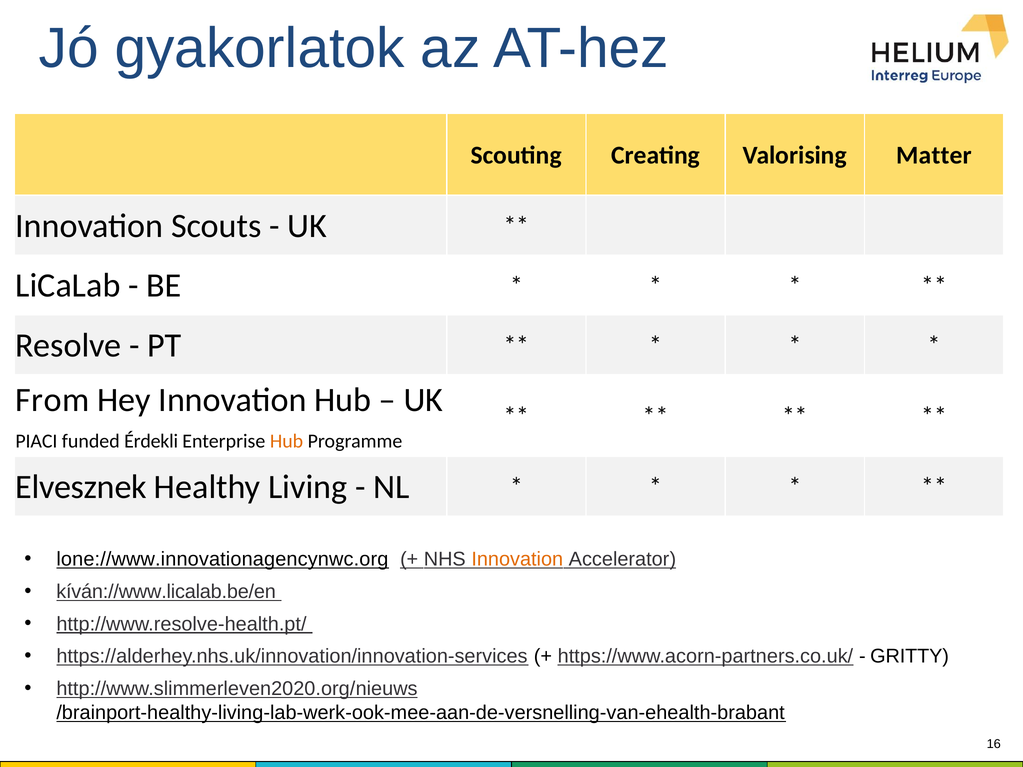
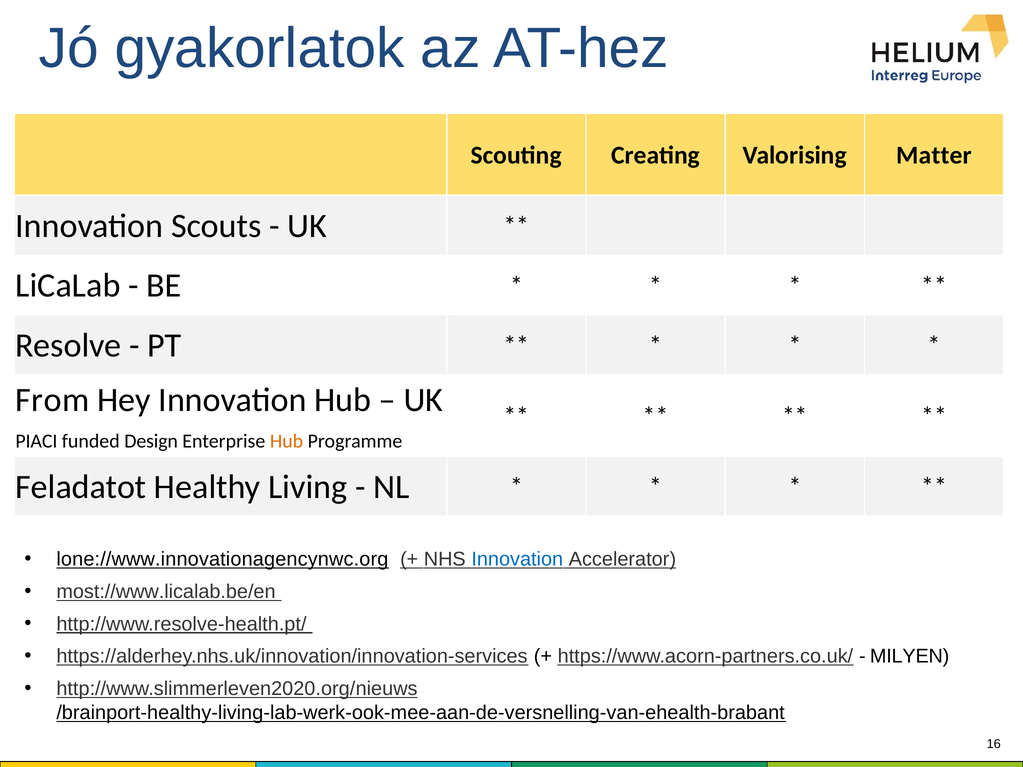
Érdekli: Érdekli -> Design (151, 441)
Elvesznek: Elvesznek -> Feladatot (81, 487)
Innovation colour: orange -> blue (517, 559)
kíván://www.licalab.be/en: kíván://www.licalab.be/en -> most://www.licalab.be/en (166, 592)
GRITTY: GRITTY -> MILYEN (910, 657)
